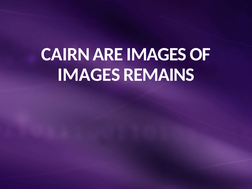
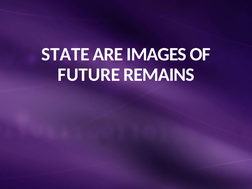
CAIRN: CAIRN -> STATE (65, 54)
IMAGES: IMAGES -> FUTURE (89, 75)
